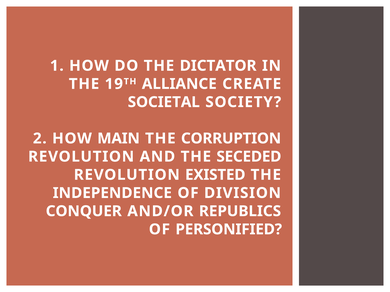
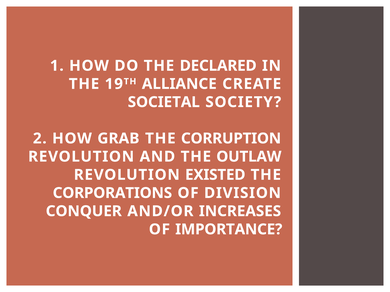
DICTATOR: DICTATOR -> DECLARED (218, 66)
MAIN: MAIN -> GRAB (118, 139)
SECEDED: SECEDED -> OUTLAW (249, 157)
INDEPENDENCE: INDEPENDENCE -> CORPORATIONS (112, 193)
REPUBLICS: REPUBLICS -> INCREASES (240, 212)
PERSONIFIED: PERSONIFIED -> IMPORTANCE (229, 230)
